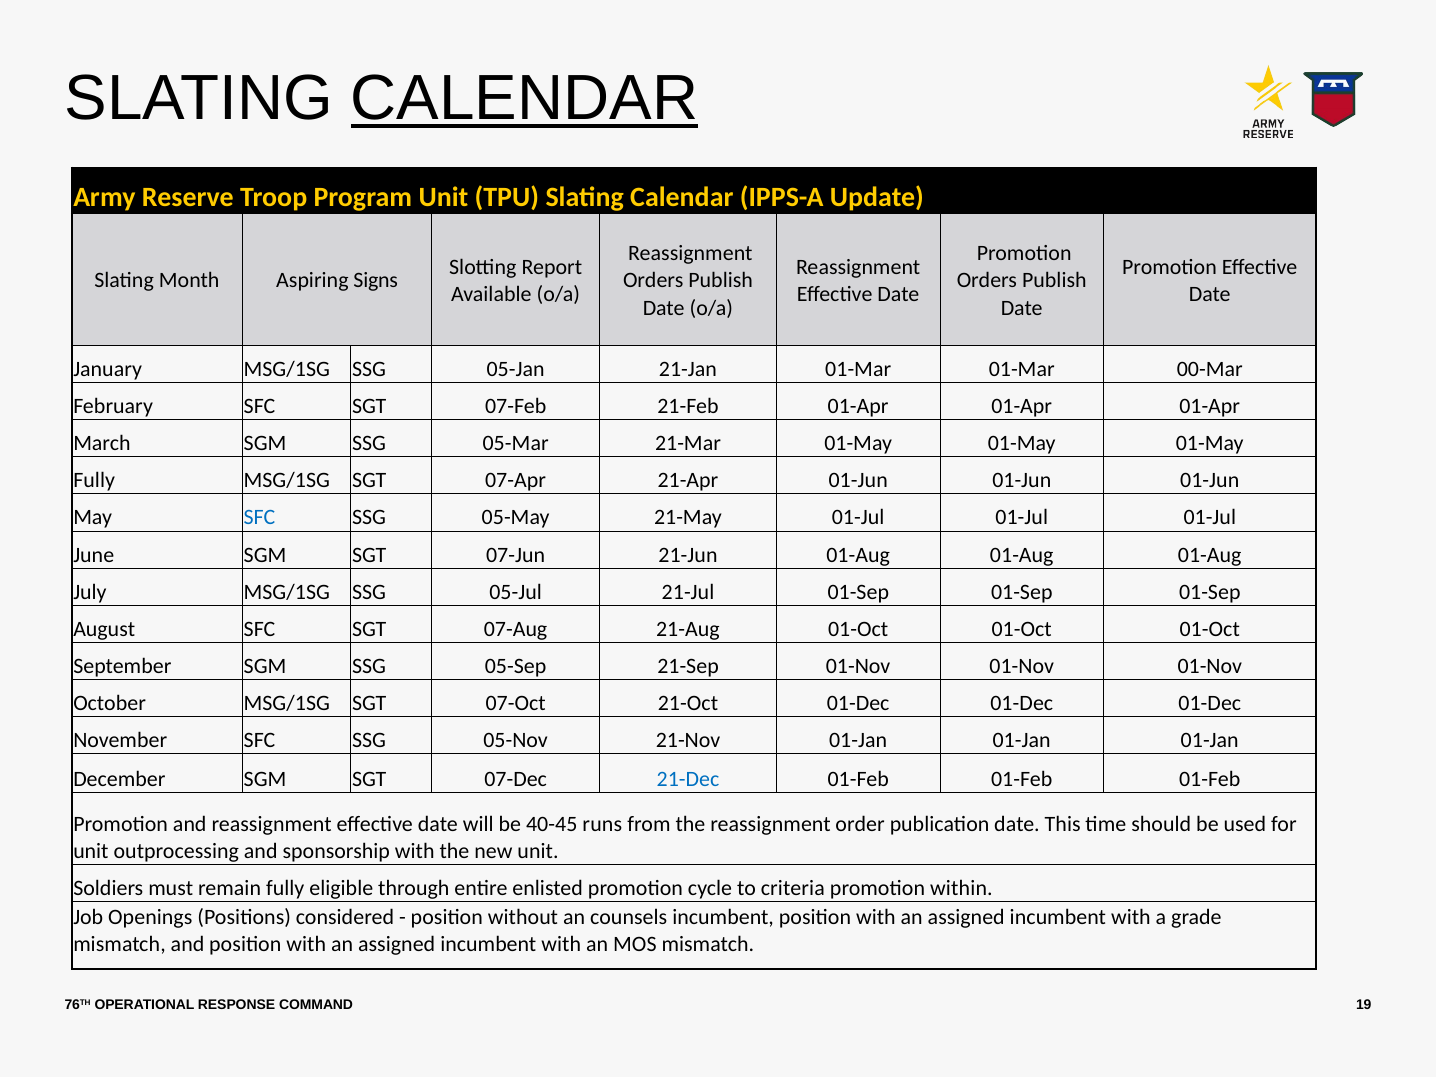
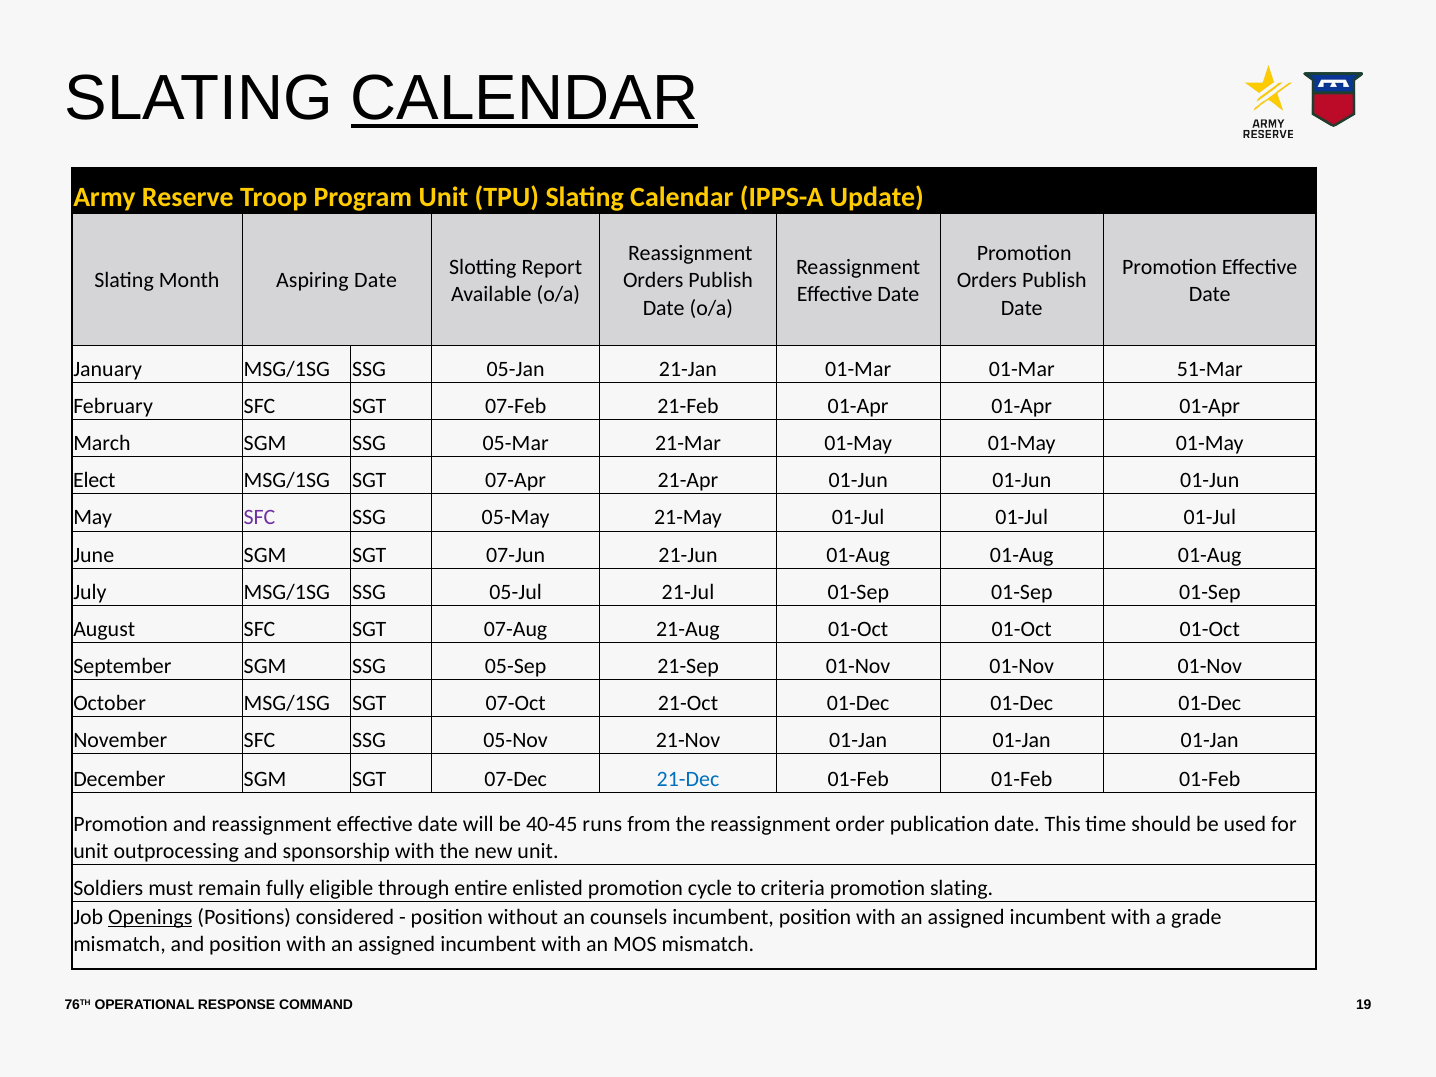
Aspiring Signs: Signs -> Date (376, 281)
00-Mar: 00-Mar -> 51-Mar (1210, 369)
Fully: Fully -> Elect (94, 481)
SFC colour: blue -> purple (260, 518)
promotion within: within -> slating (962, 889)
Openings underline: none -> present (150, 917)
